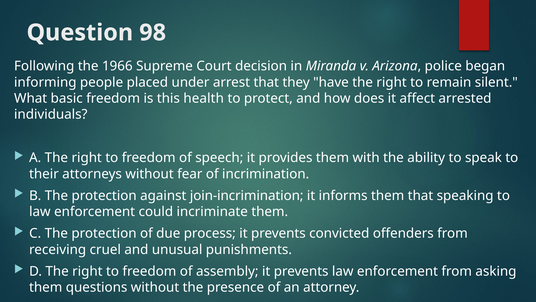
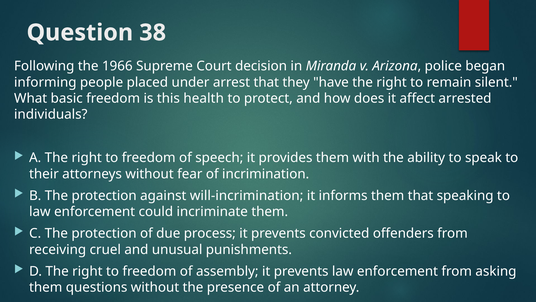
98: 98 -> 38 (153, 33)
join-incrimination: join-incrimination -> will-incrimination (247, 195)
